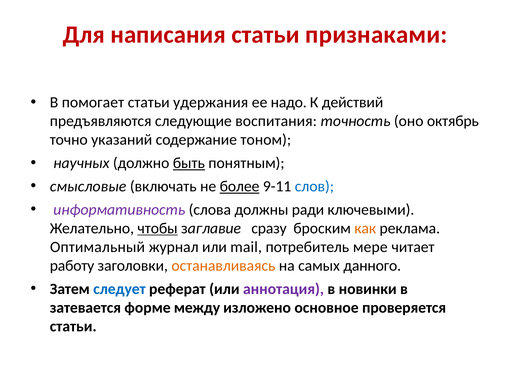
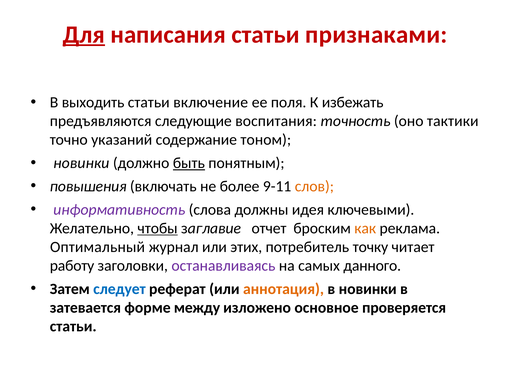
Для underline: none -> present (84, 35)
помогает: помогает -> выходить (93, 102)
удержания: удержания -> включение (211, 102)
надо: надо -> поля (289, 102)
действий: действий -> избежать (353, 102)
октябрь: октябрь -> тактики (453, 121)
научных: научных -> новинки (81, 163)
смысловые: смысловые -> повышения (88, 186)
более underline: present -> none (240, 186)
слов colour: blue -> orange (314, 186)
ради: ради -> идея (308, 210)
сразу: сразу -> отчет (269, 228)
mail: mail -> этих (246, 247)
мере: мере -> точку (370, 247)
останавливаясь colour: orange -> purple (223, 266)
аннотация colour: purple -> orange (283, 289)
